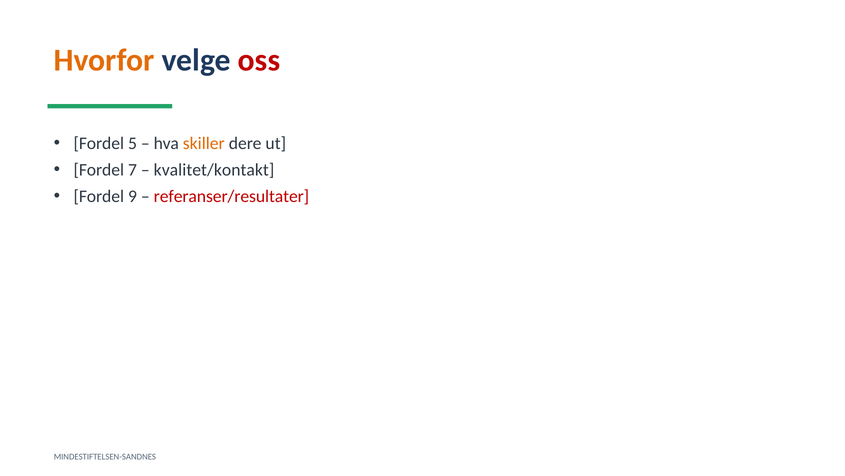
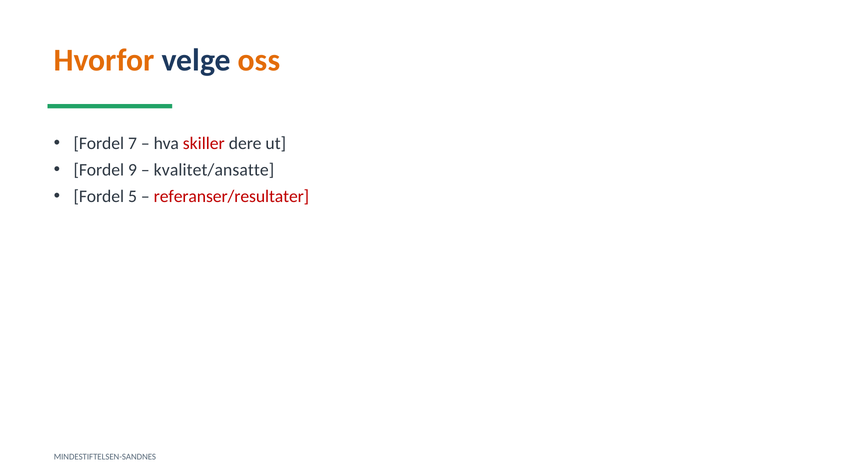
oss colour: red -> orange (259, 60)
5: 5 -> 7 (133, 143)
skiller colour: orange -> red (204, 143)
7: 7 -> 9 (133, 170)
kvalitet/kontakt: kvalitet/kontakt -> kvalitet/ansatte (214, 170)
9: 9 -> 5 (133, 196)
